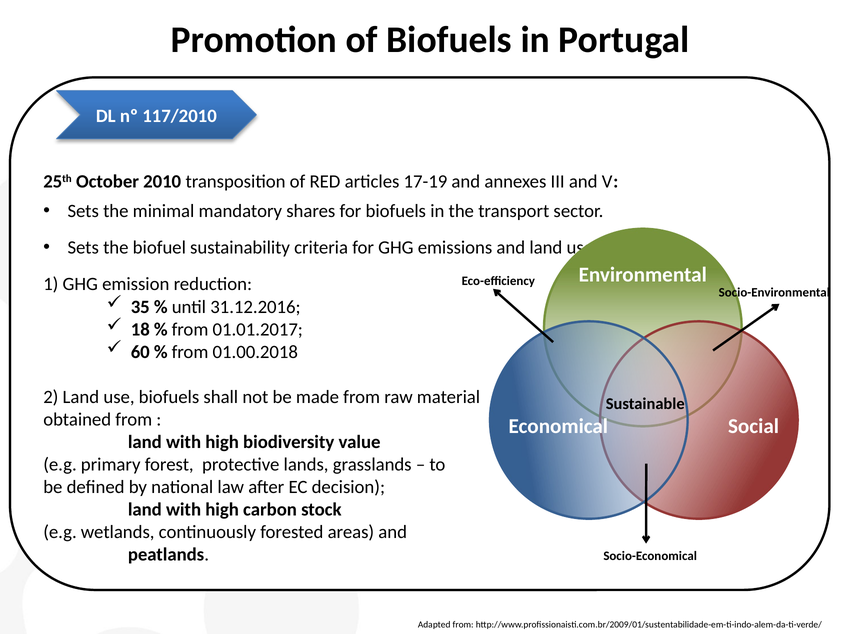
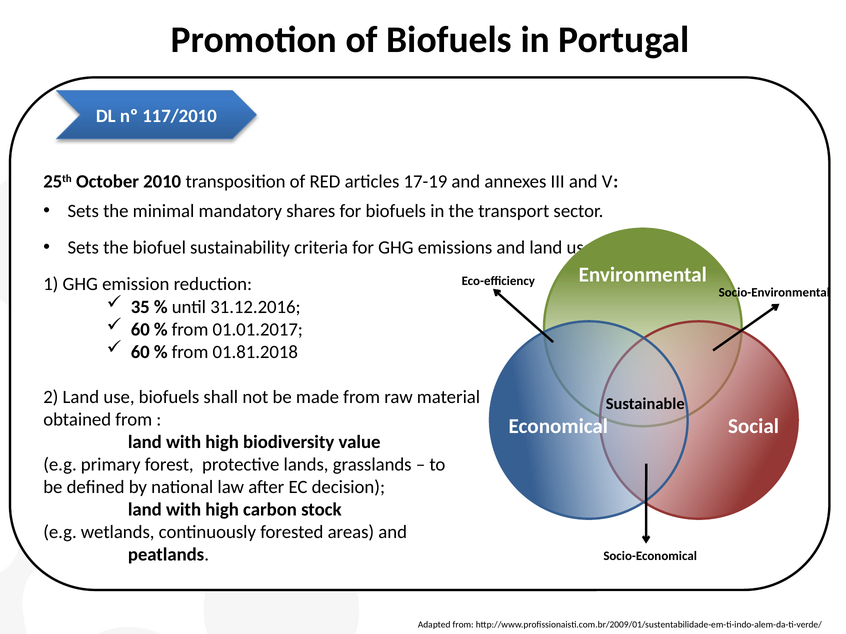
18: 18 -> 60 (140, 330)
01.00.2018: 01.00.2018 -> 01.81.2018 (255, 352)
